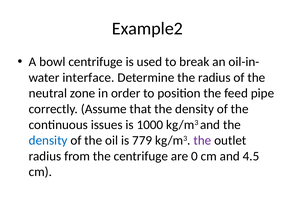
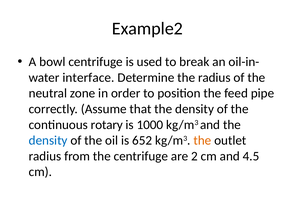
issues: issues -> rotary (107, 125)
779: 779 -> 652 (142, 141)
the colour: purple -> orange (202, 141)
0: 0 -> 2 (194, 156)
